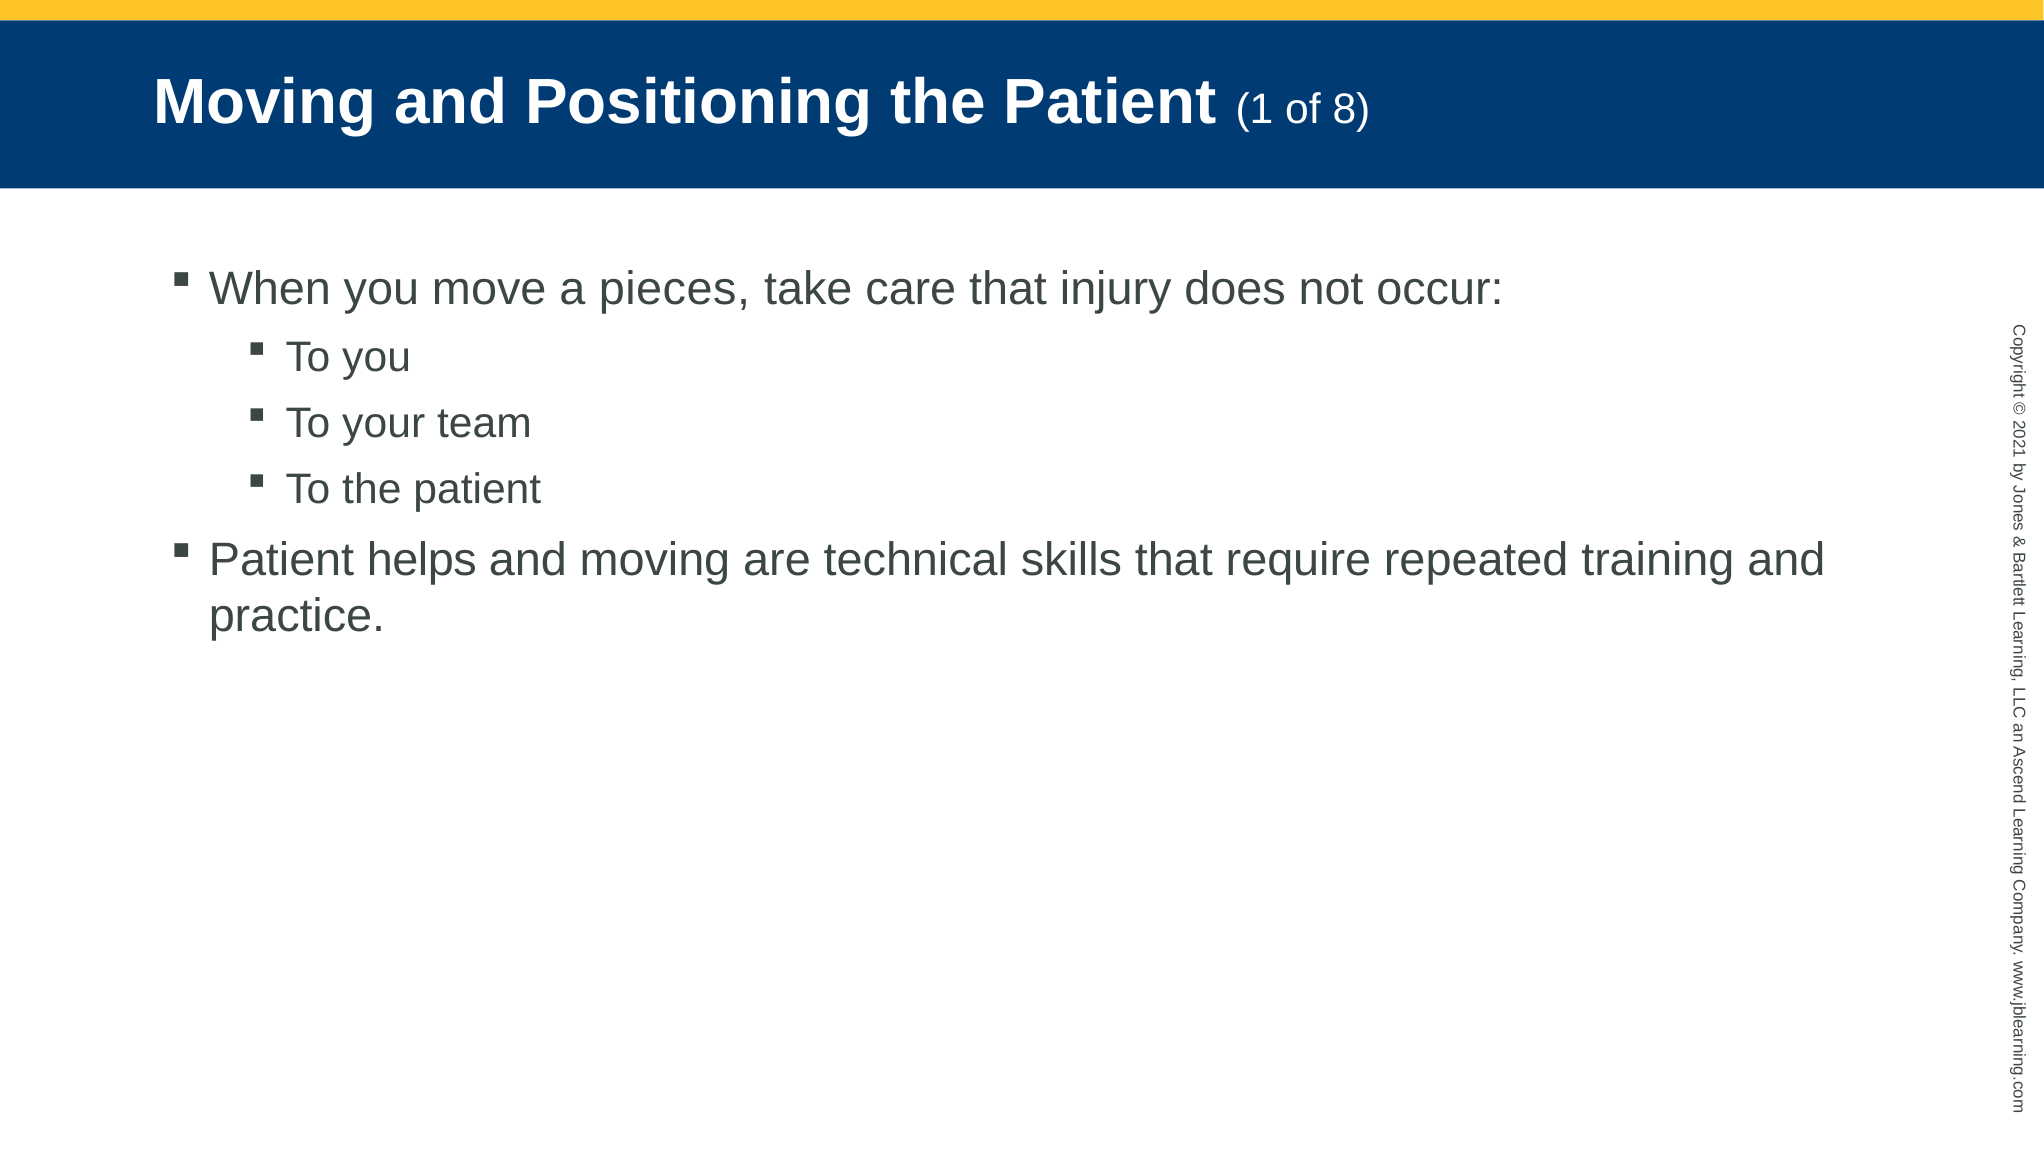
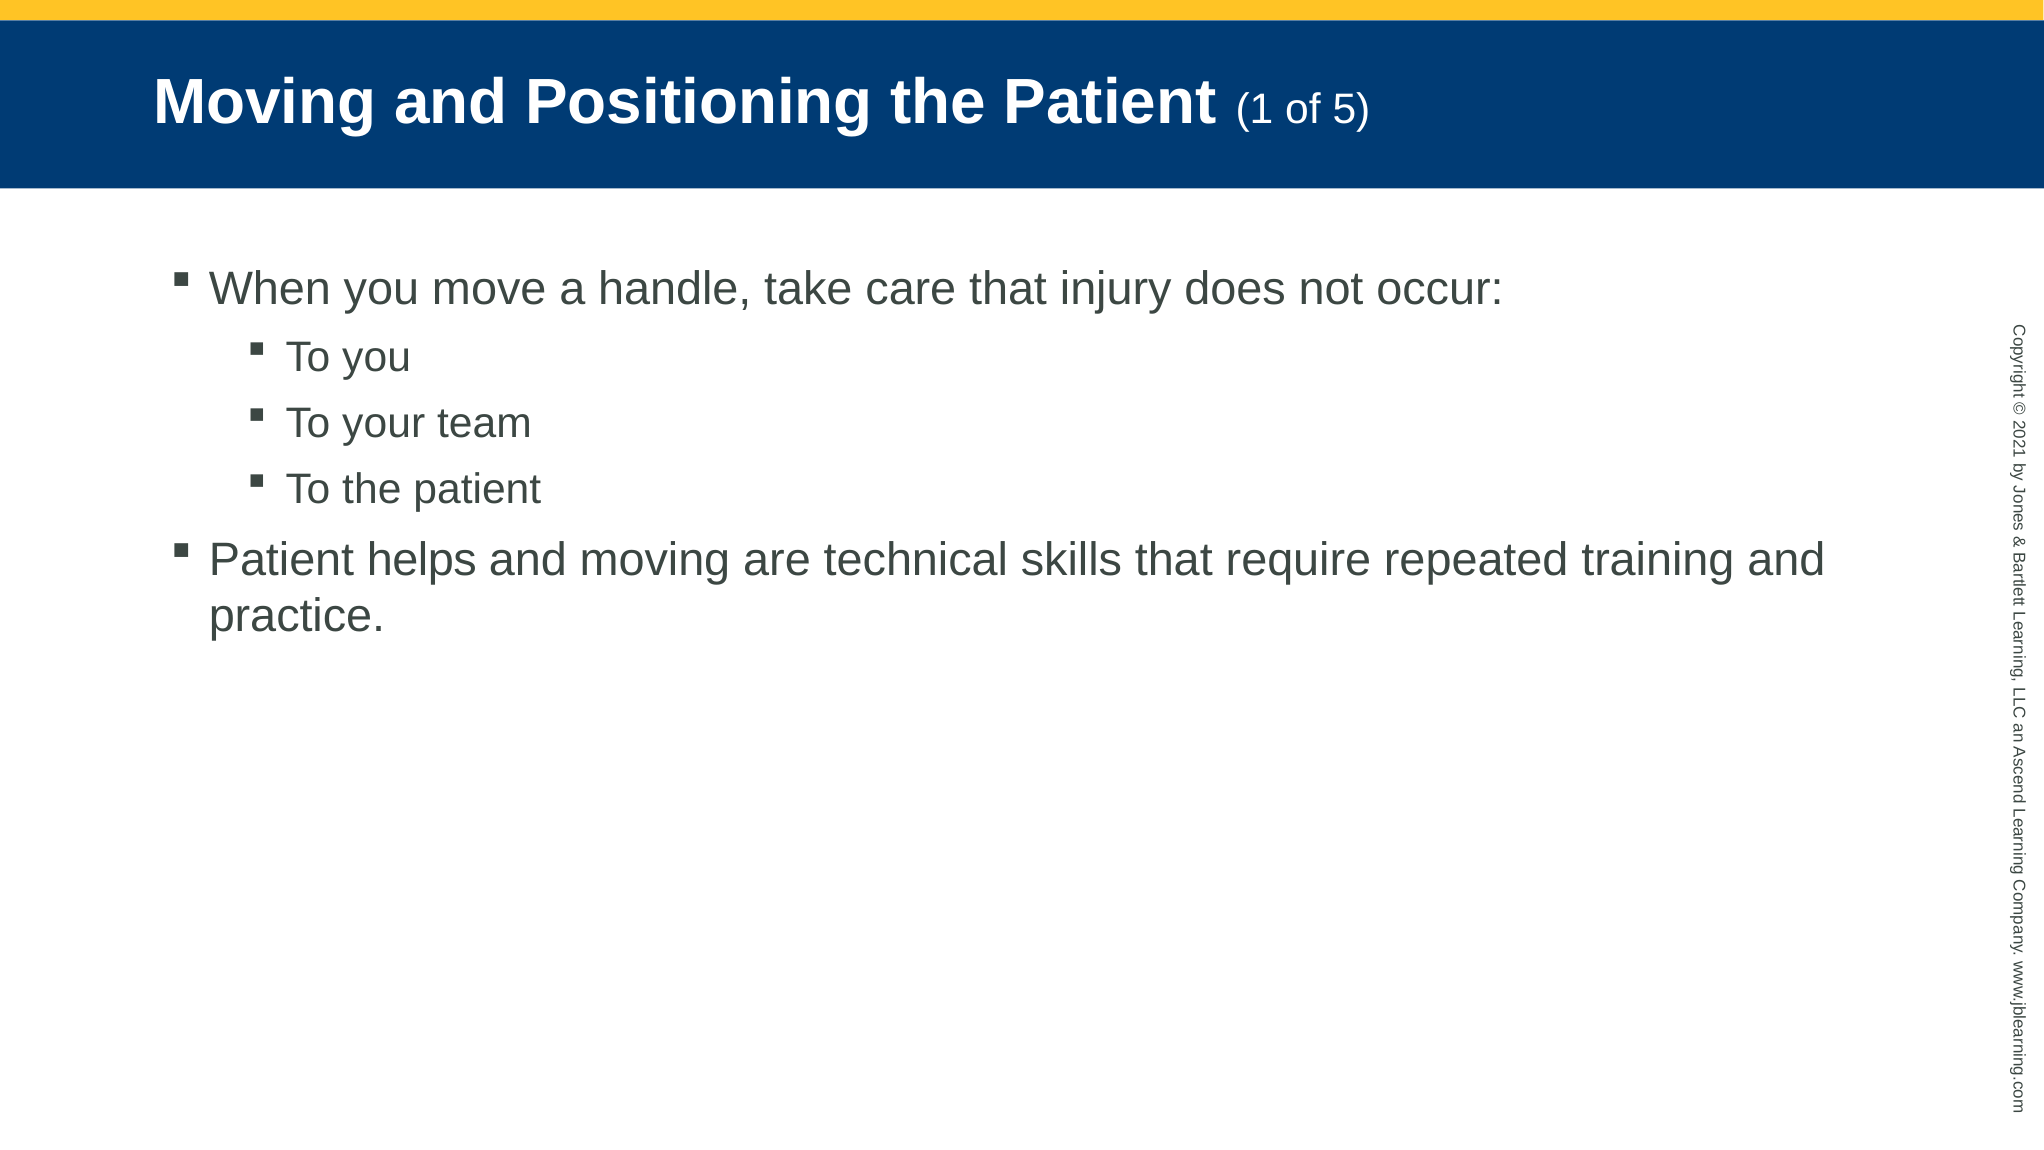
8: 8 -> 5 (1351, 110)
pieces: pieces -> handle (675, 289)
